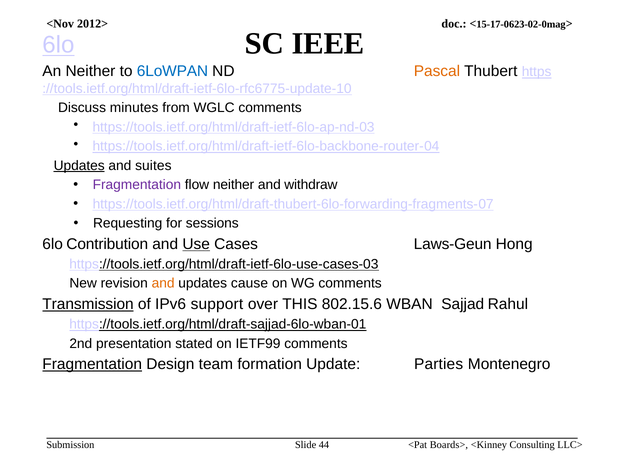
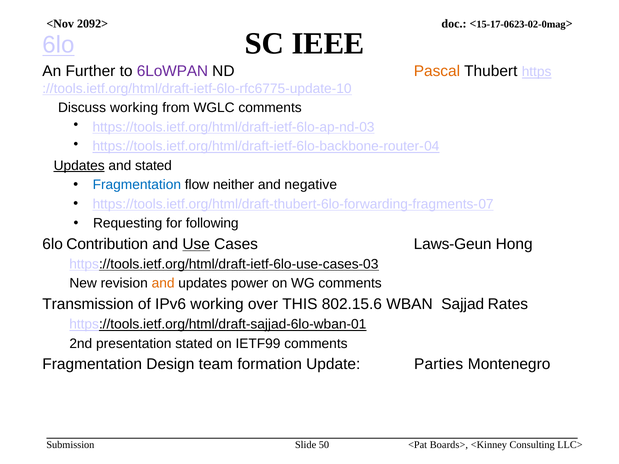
2012>: 2012> -> 2092> (93, 24)
An Neither: Neither -> Further (90, 71)
6LoWPAN colour: blue -> purple (172, 71)
Discuss minutes: minutes -> working (134, 108)
and suites: suites -> stated (153, 166)
Fragmentation colour: purple -> blue (137, 185)
withdraw: withdraw -> negative (311, 185)
sessions: sessions -> following (212, 223)
cause: cause -> power (250, 284)
Transmission underline: present -> none (88, 304)
IPv6 support: support -> working (217, 304)
Rahul: Rahul -> Rates (508, 304)
Fragmentation underline: present -> none (92, 365)
44: 44 -> 50 (324, 445)
